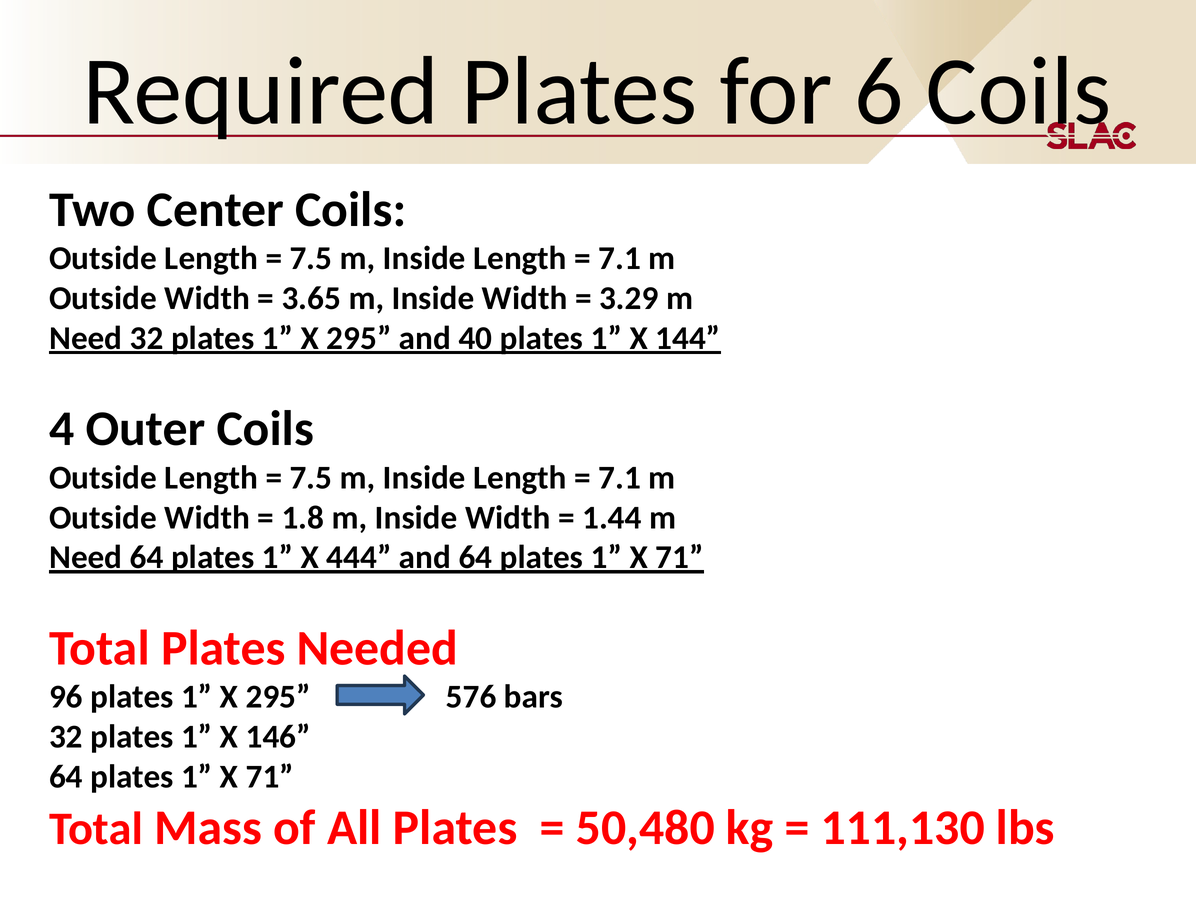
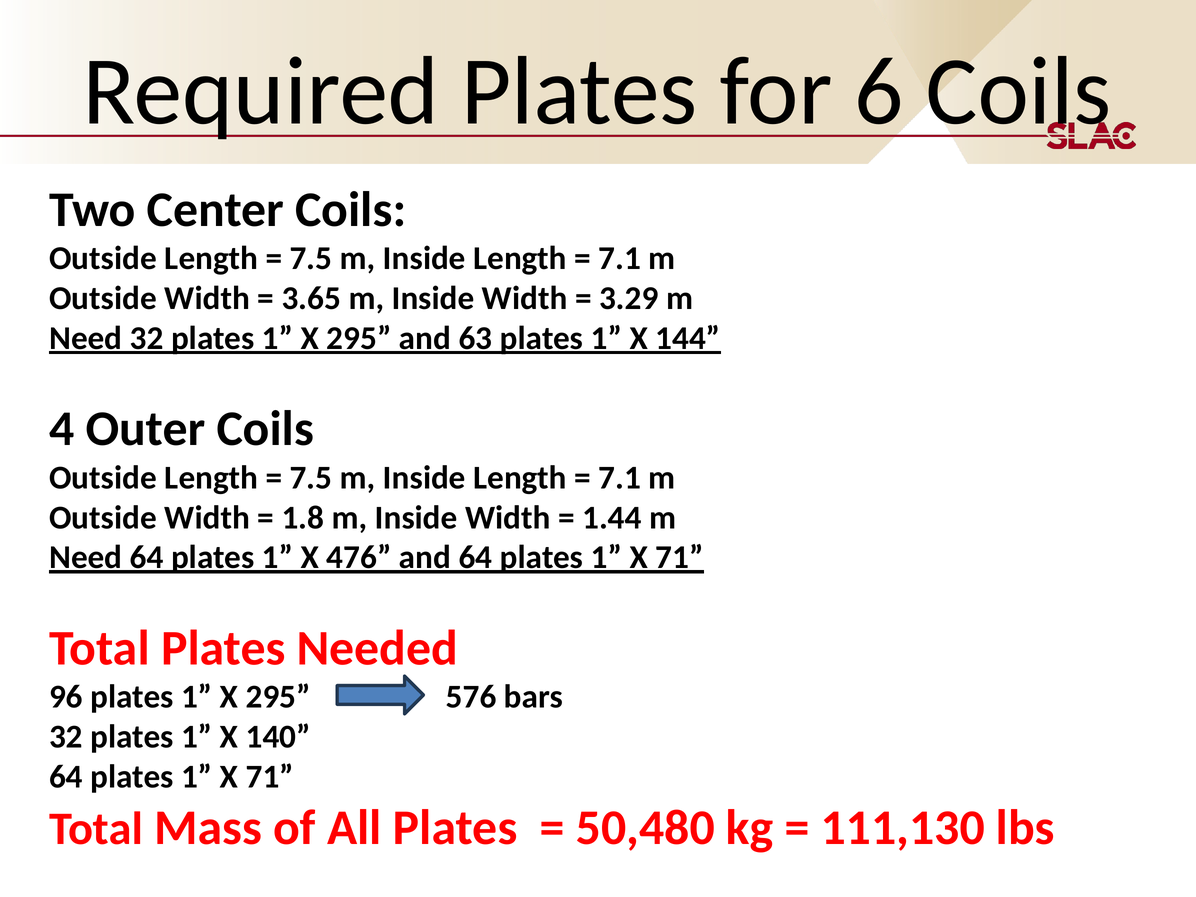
40: 40 -> 63 (475, 338)
444: 444 -> 476 (359, 557)
146: 146 -> 140 (278, 737)
